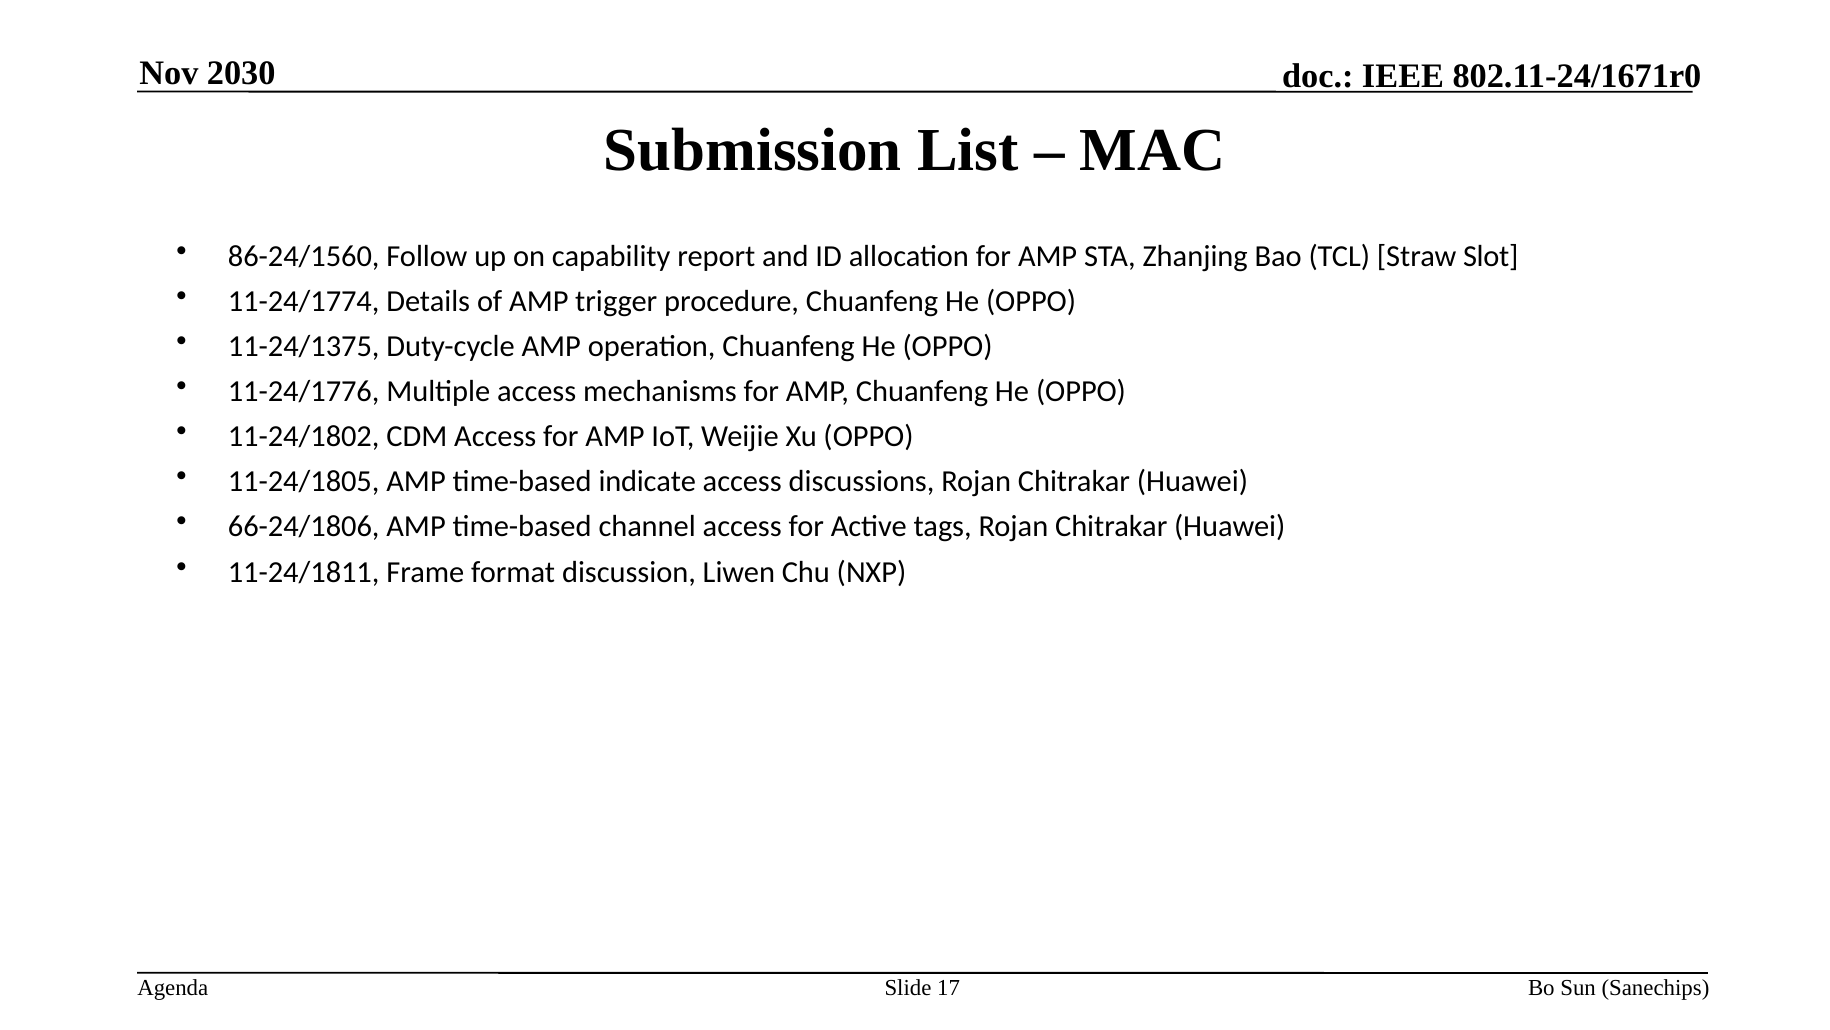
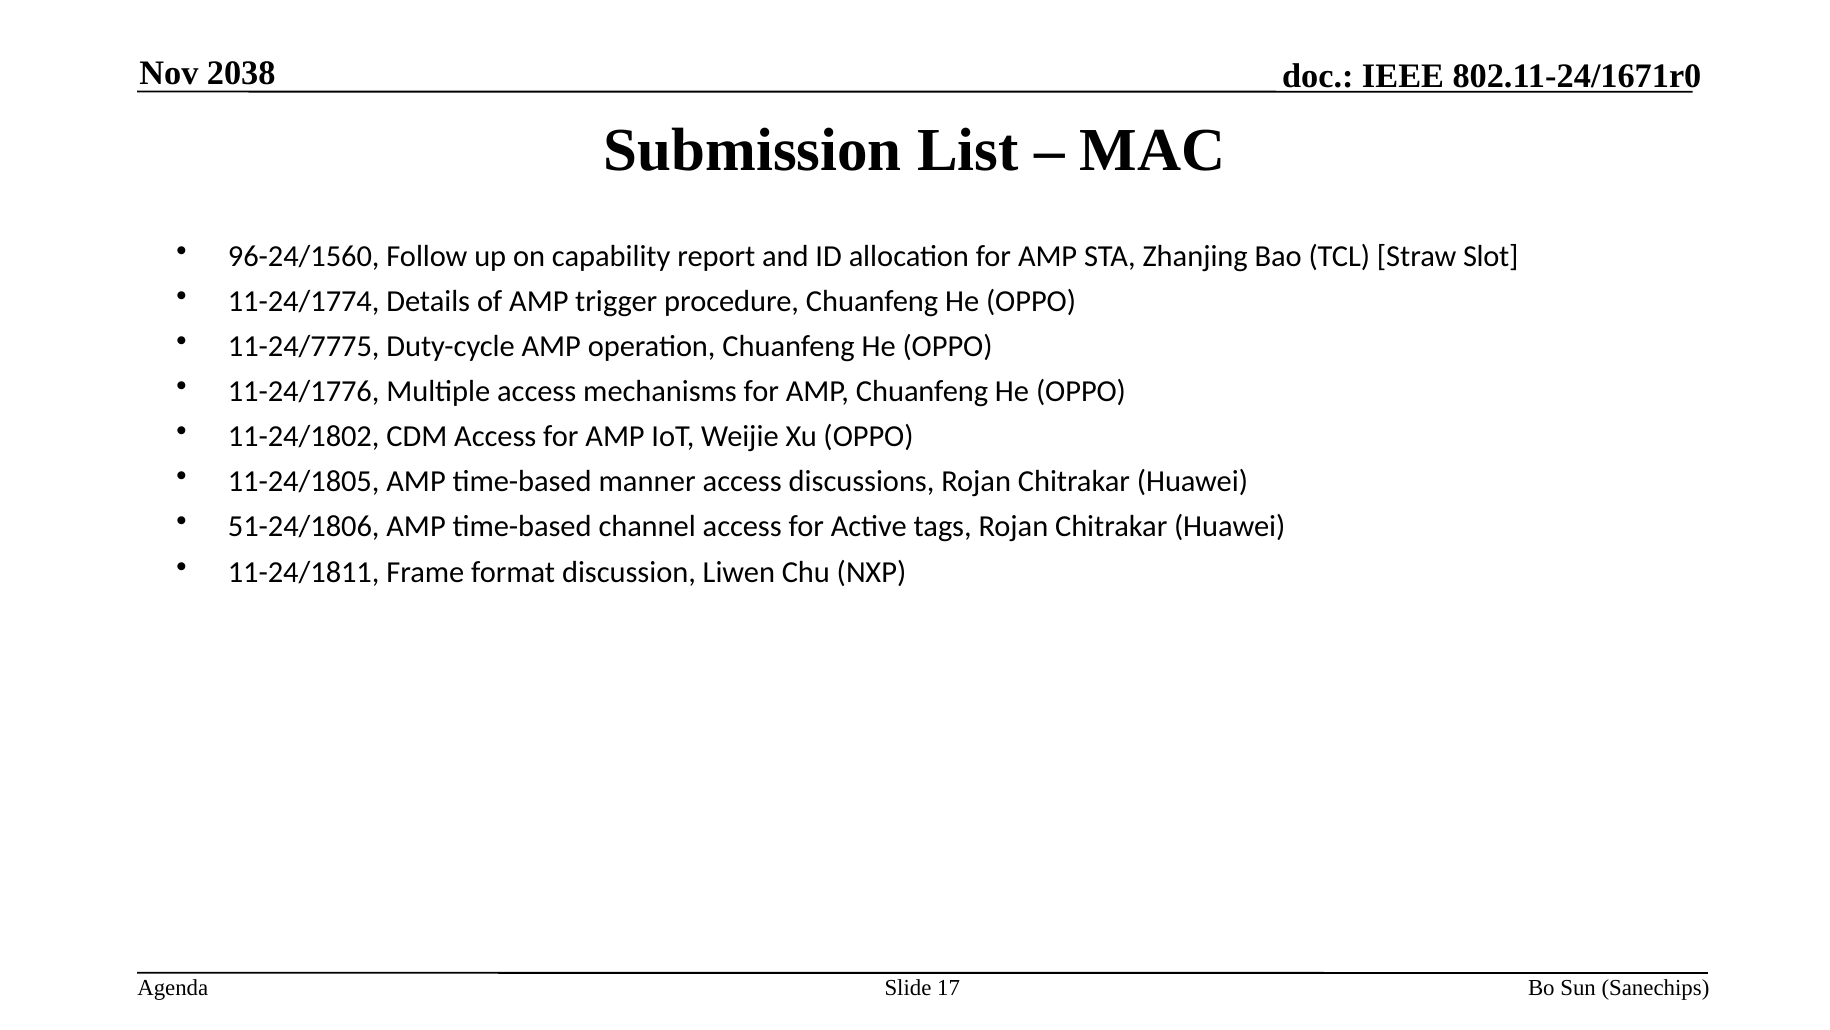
2030: 2030 -> 2038 (241, 73)
86-24/1560: 86-24/1560 -> 96-24/1560 (304, 256)
11-24/1375: 11-24/1375 -> 11-24/7775 (304, 346)
indicate: indicate -> manner (647, 481)
66-24/1806: 66-24/1806 -> 51-24/1806 (304, 527)
